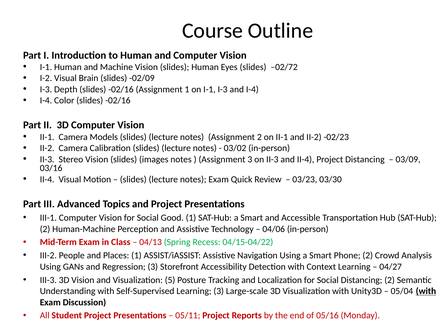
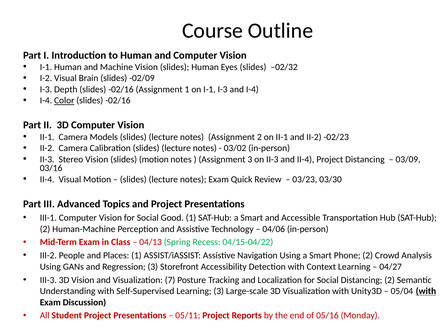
–02/72: –02/72 -> –02/32 (284, 67)
Color underline: none -> present (64, 101)
slides images: images -> motion (154, 159)
5: 5 -> 7 (170, 280)
